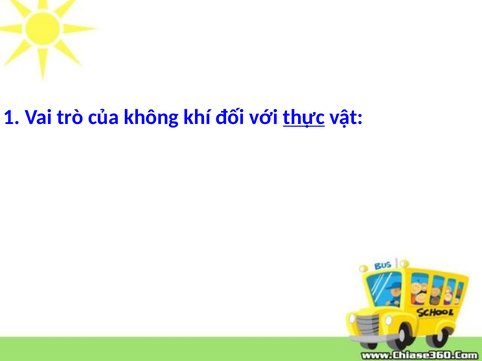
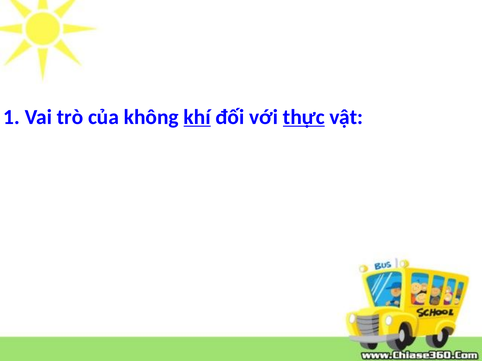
khí underline: none -> present (197, 117)
